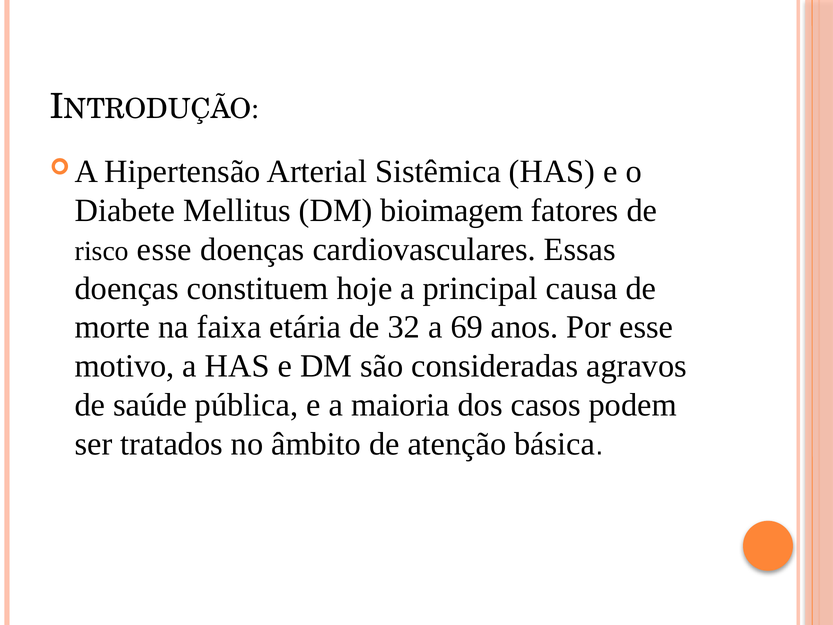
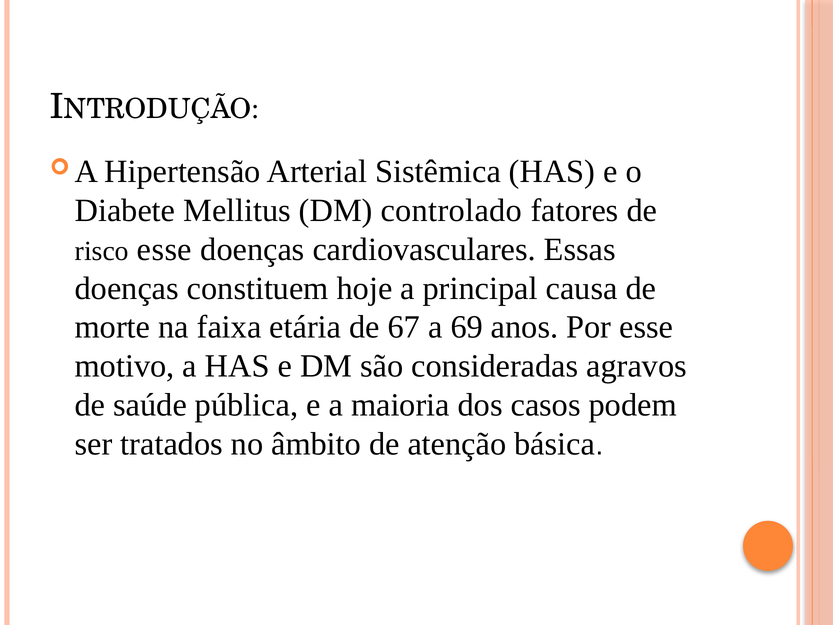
bioimagem: bioimagem -> controlado (451, 210)
32: 32 -> 67 (404, 327)
